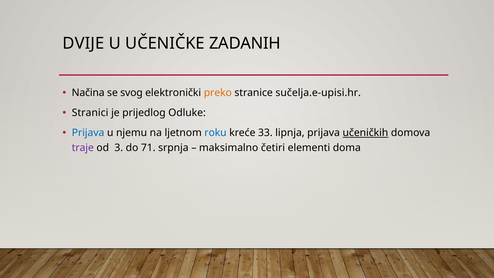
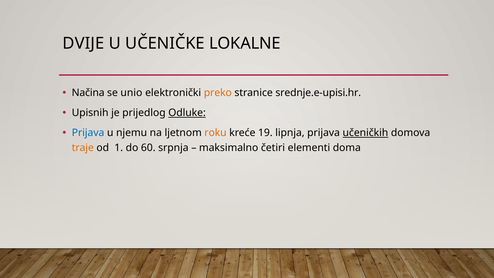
ZADANIH: ZADANIH -> LOKALNE (245, 43)
svog: svog -> unio (131, 93)
sučelja.e-upisi.hr: sučelja.e-upisi.hr -> srednje.e-upisi.hr (318, 93)
Stranici: Stranici -> Upisnih (90, 113)
Odluke underline: none -> present (187, 113)
roku colour: blue -> orange (215, 133)
33: 33 -> 19 (265, 133)
traje colour: purple -> orange (83, 148)
3: 3 -> 1 (119, 148)
71: 71 -> 60 (148, 148)
